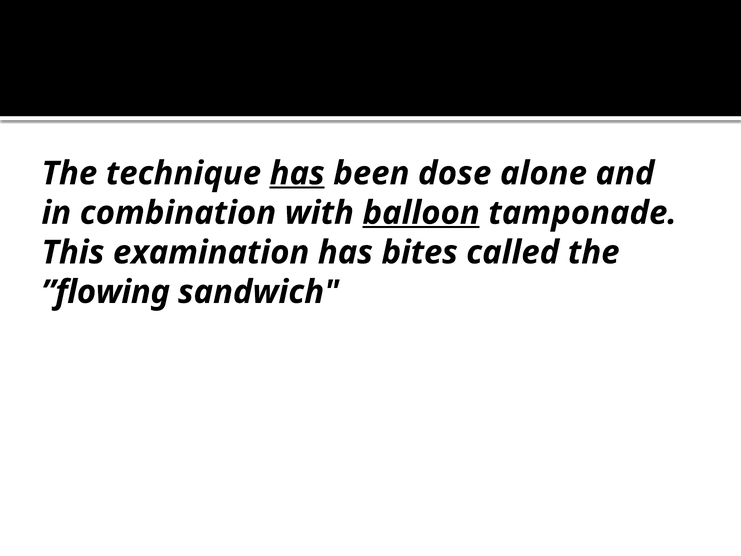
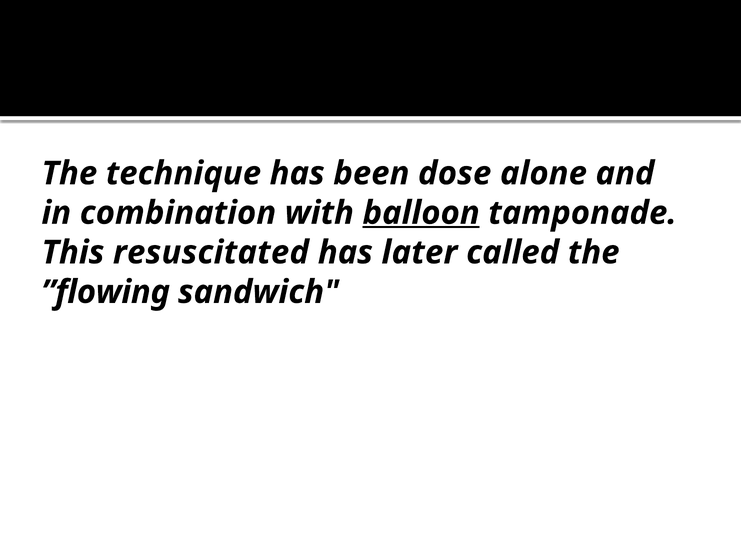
has underline: present -> none (297, 173)
examination: examination -> resuscitated (211, 252)
bites: bites -> later (419, 252)
